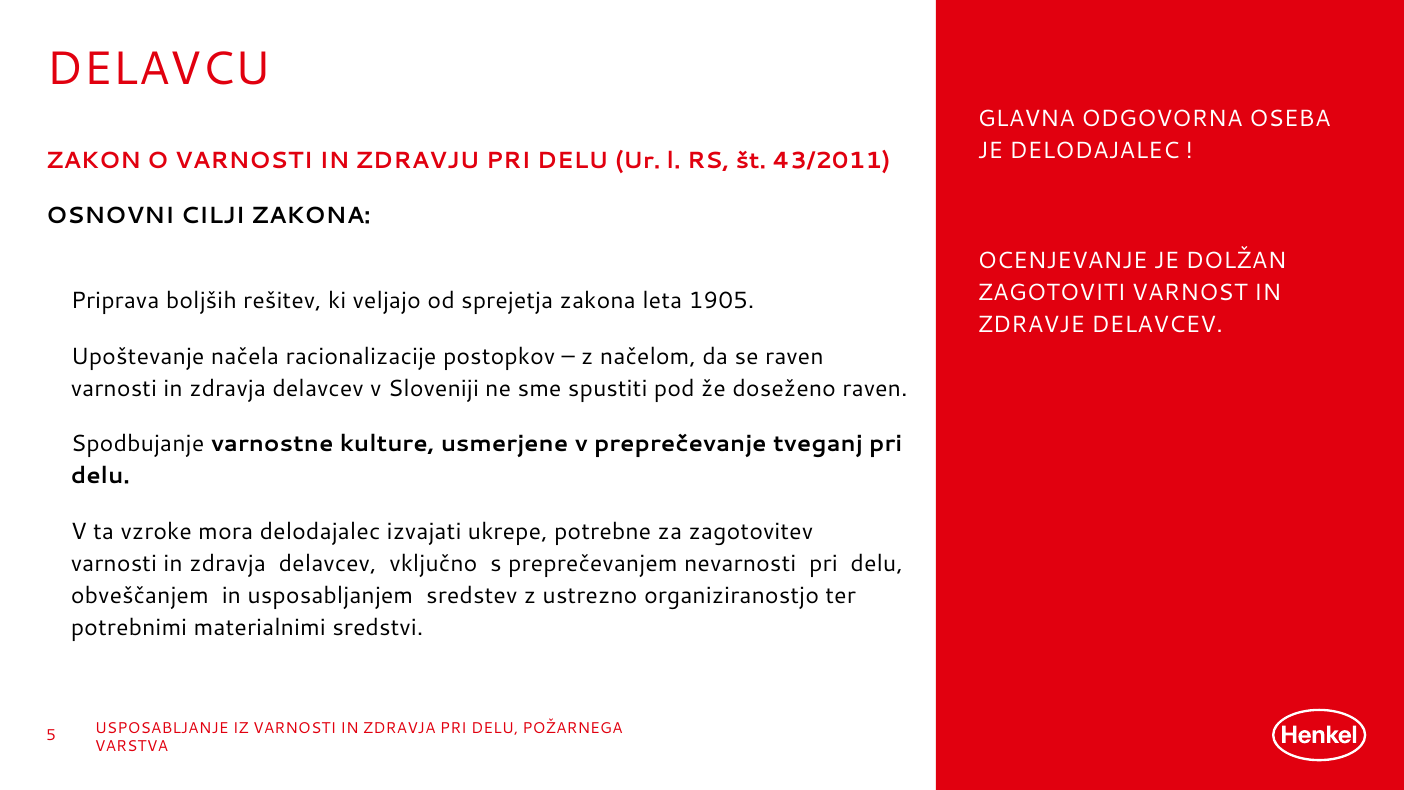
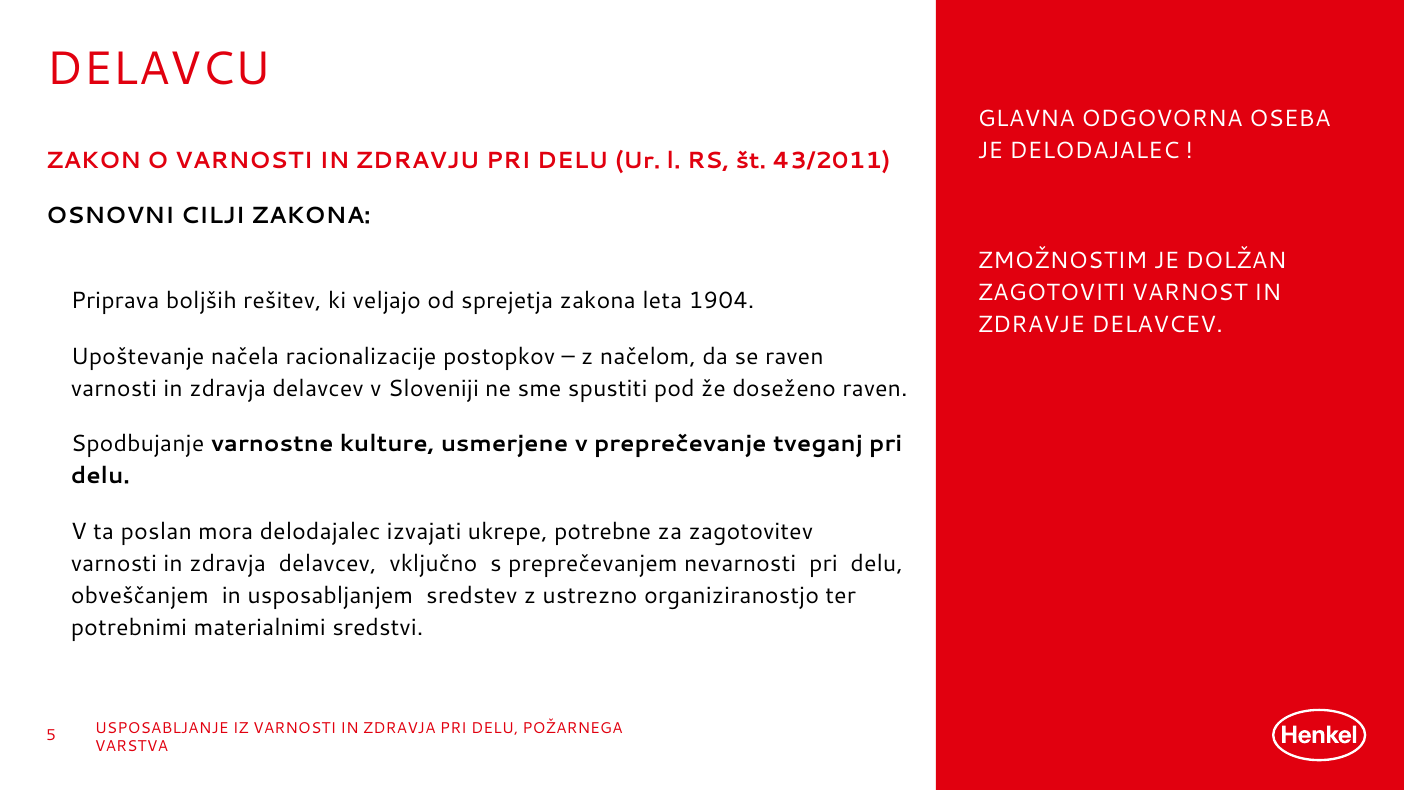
OCENJEVANJE: OCENJEVANJE -> ZMOŽNOSTIM (1062, 261)
1905: 1905 -> 1904 (722, 301)
vzroke: vzroke -> poslan (156, 531)
